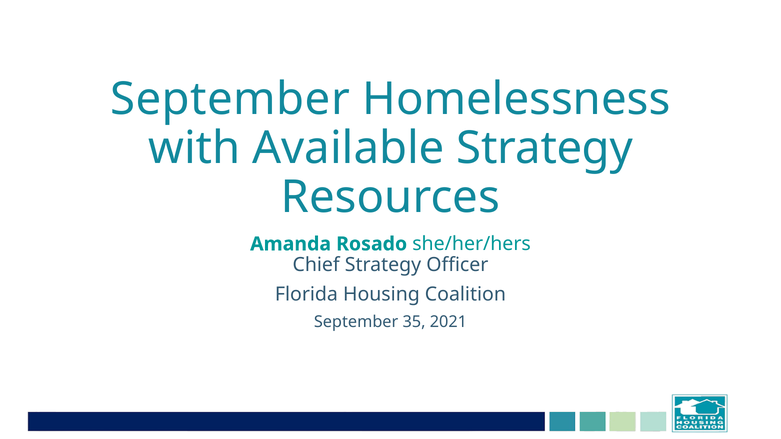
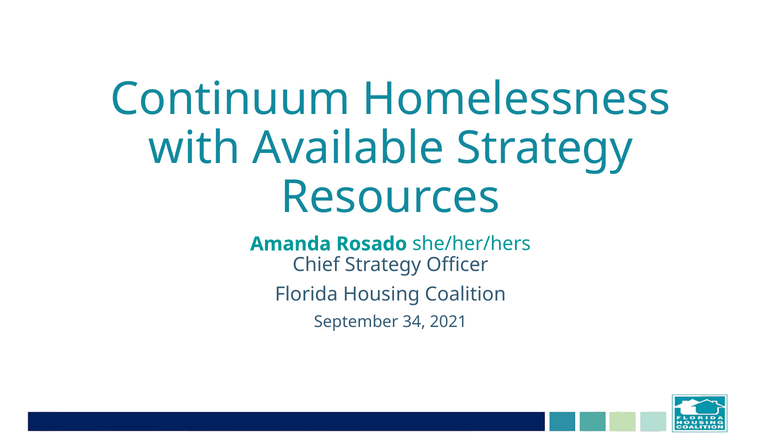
September: September -> Continuum (230, 99)
35: 35 -> 34 (414, 322)
